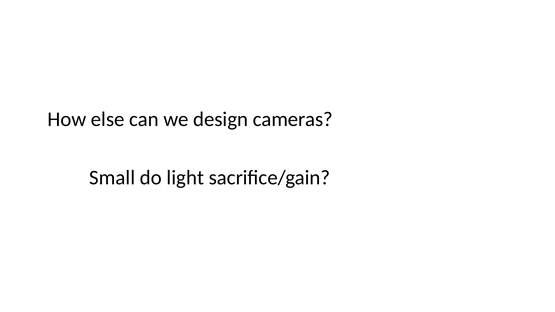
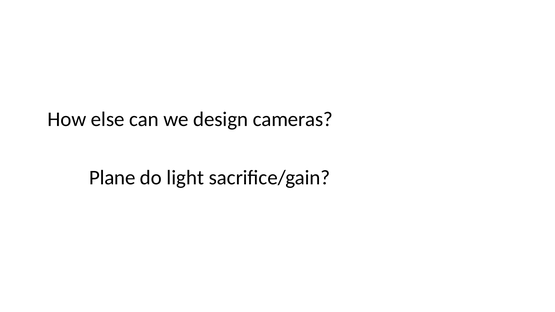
Small: Small -> Plane (112, 178)
